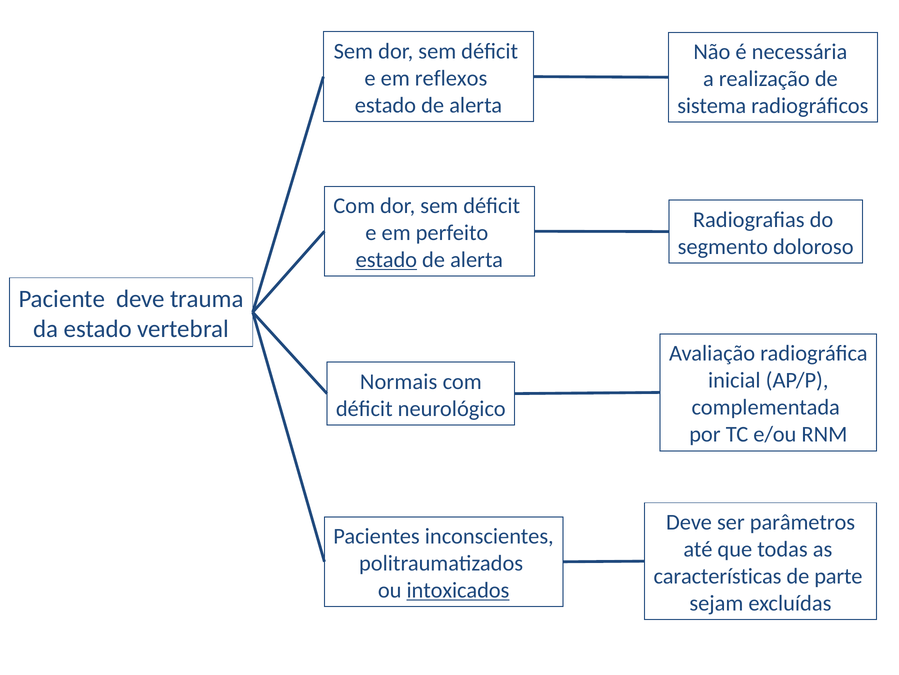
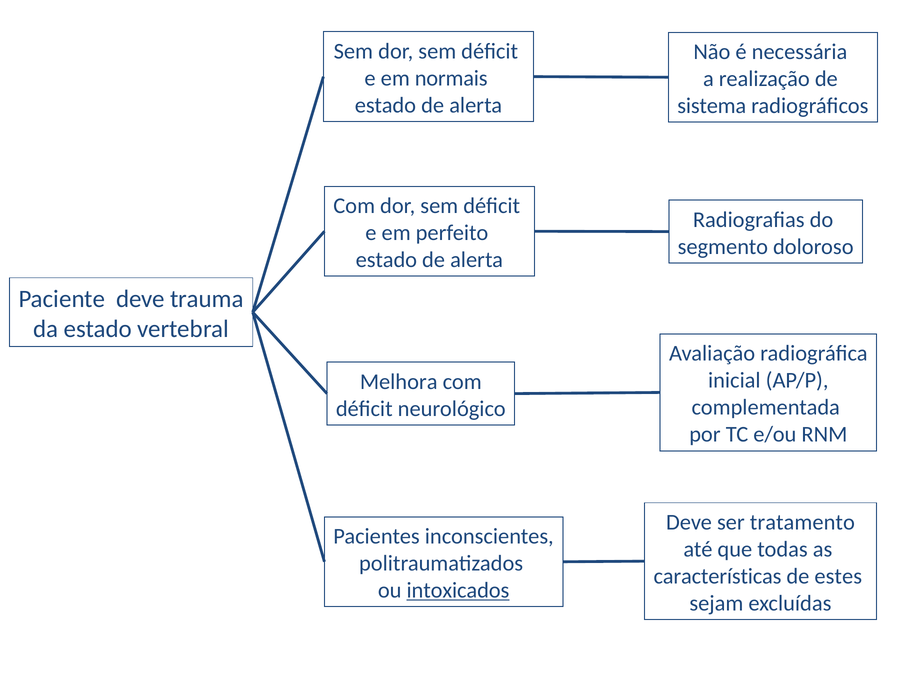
reflexos: reflexos -> normais (451, 78)
estado underline: present -> none (386, 260)
Normais: Normais -> Melhora (399, 381)
parâmetros: parâmetros -> tratamento (802, 522)
parte: parte -> estes (838, 576)
